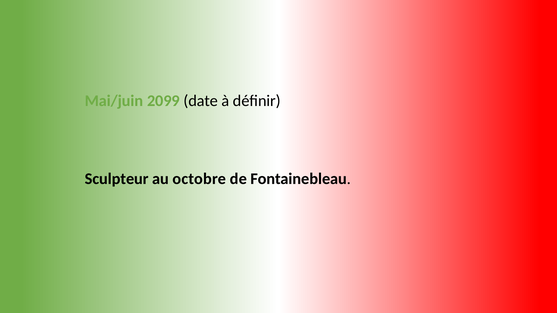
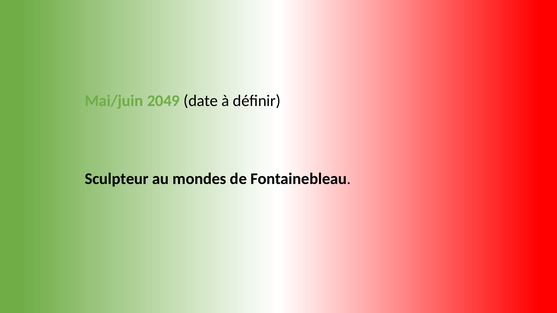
2099: 2099 -> 2049 (163, 101)
octobre: octobre -> mondes (200, 179)
